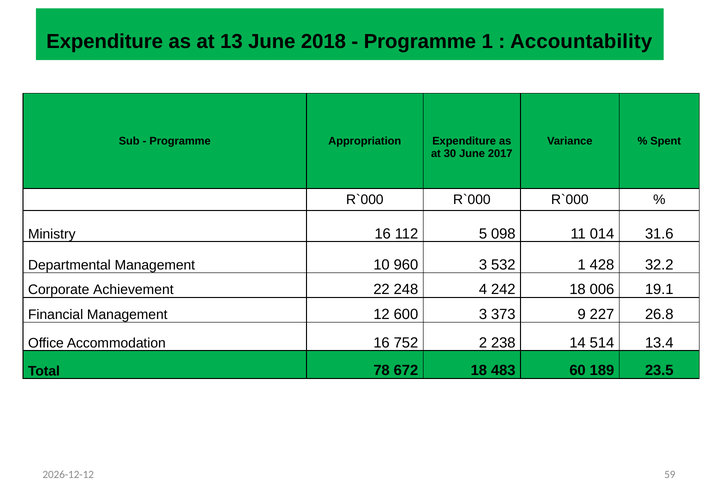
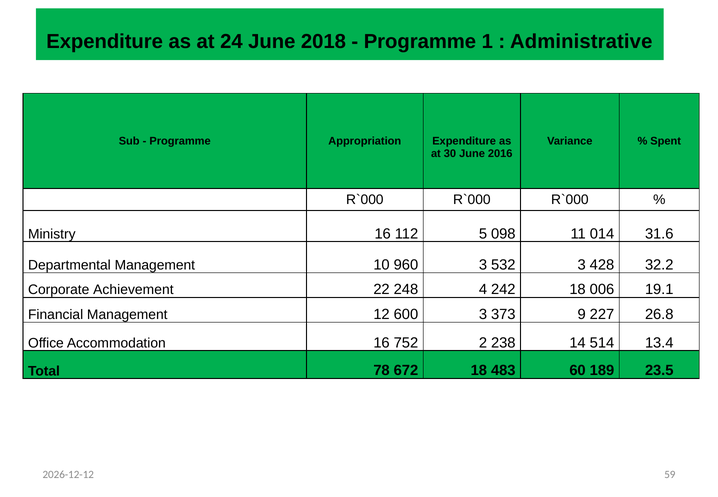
13: 13 -> 24 (231, 42)
Accountability: Accountability -> Administrative (581, 42)
2017: 2017 -> 2016 (500, 153)
532 1: 1 -> 3 (582, 265)
